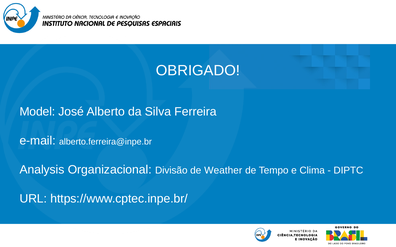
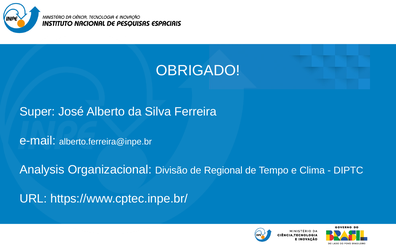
Model: Model -> Super (37, 112)
Weather: Weather -> Regional (223, 171)
